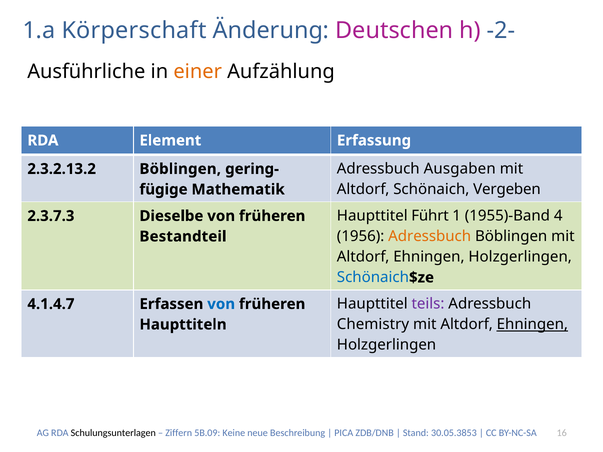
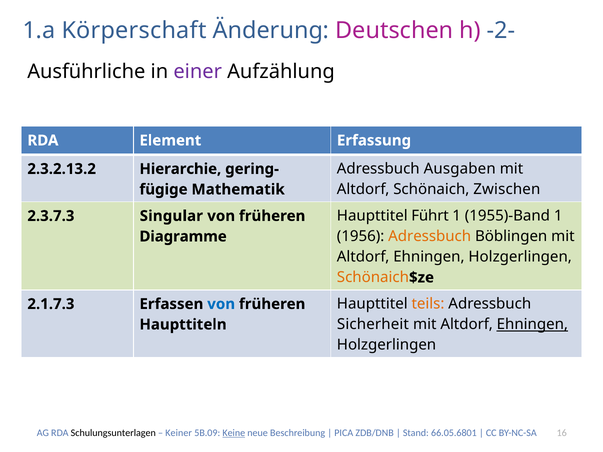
einer colour: orange -> purple (198, 72)
2.3.2.13.2 Böblingen: Böblingen -> Hierarchie (180, 169)
Vergeben: Vergeben -> Zwischen (507, 190)
1955)-Band 4: 4 -> 1 (558, 216)
Dieselbe: Dieselbe -> Singular (171, 216)
Bestandteil: Bestandteil -> Diagramme (183, 237)
Schönaich colour: blue -> orange (373, 278)
teils colour: purple -> orange (428, 304)
4.1.4.7: 4.1.4.7 -> 2.1.7.3 (51, 304)
Chemistry: Chemistry -> Sicherheit (373, 325)
Ziffern: Ziffern -> Keiner (179, 433)
Keine underline: none -> present (234, 433)
30.05.3853: 30.05.3853 -> 66.05.6801 (454, 433)
